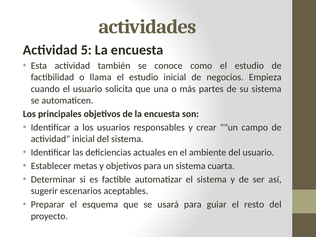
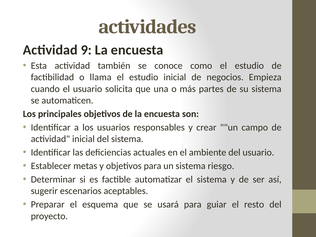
5: 5 -> 9 (86, 50)
cuarta: cuarta -> riesgo (221, 166)
